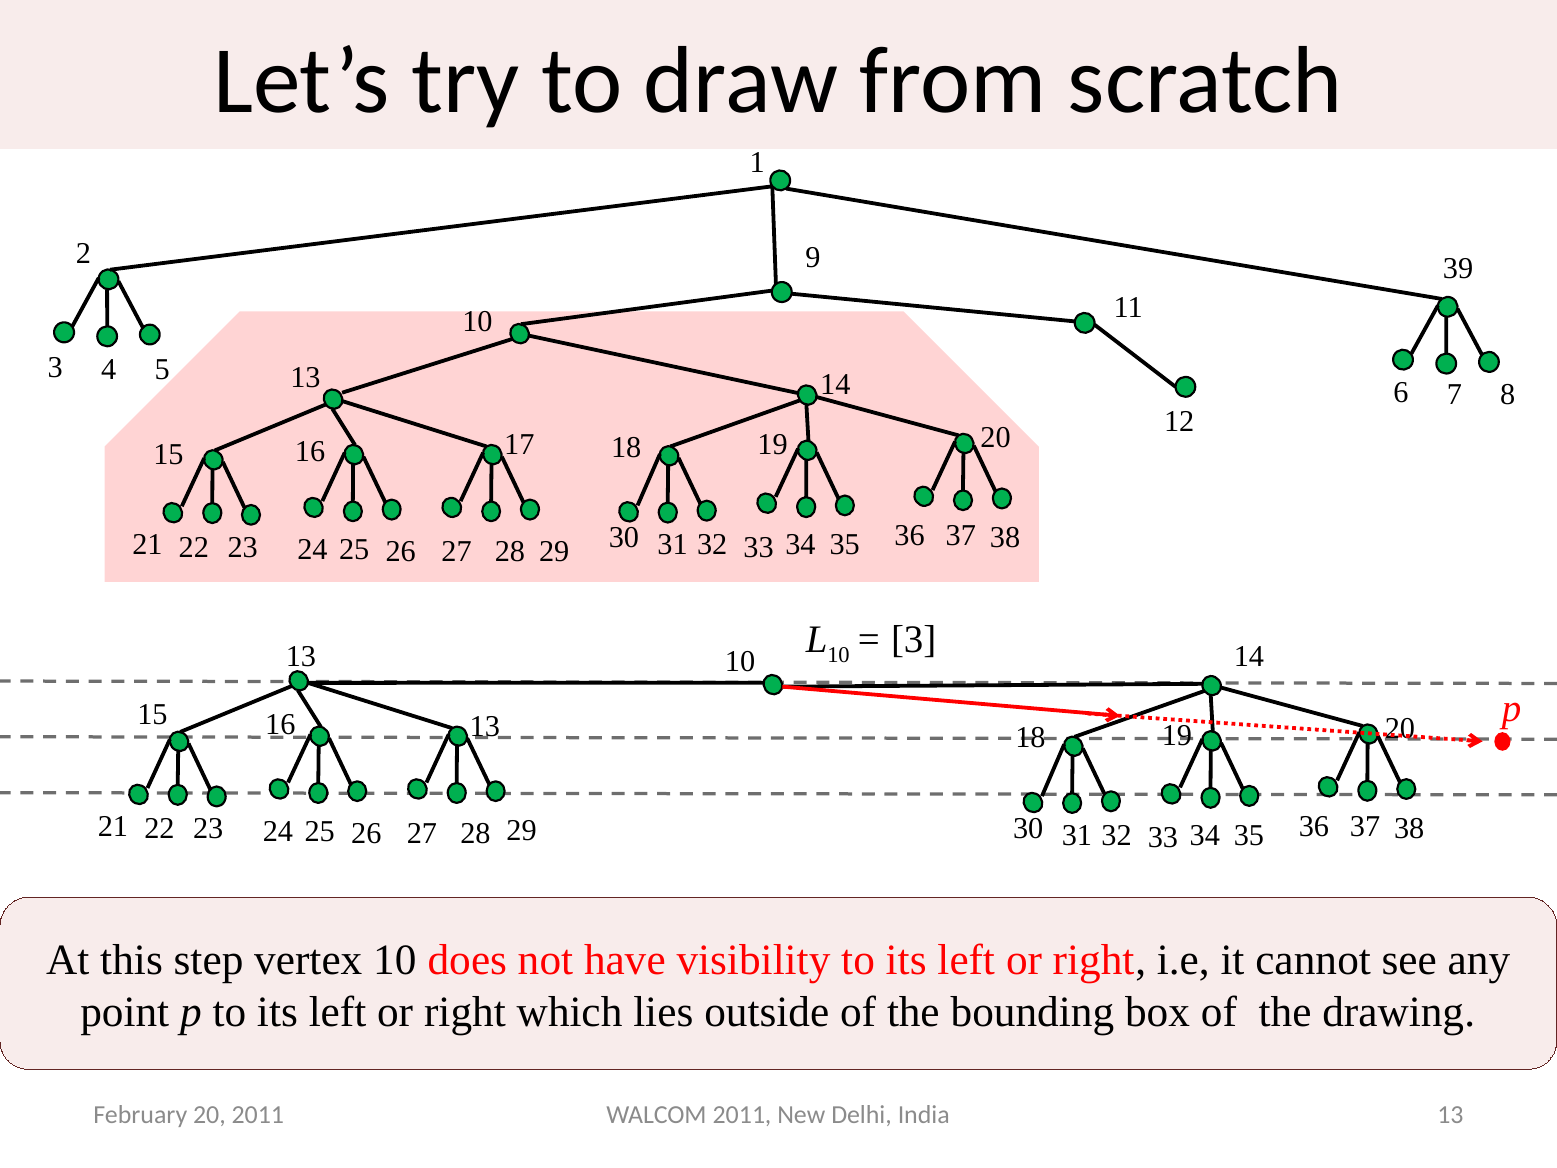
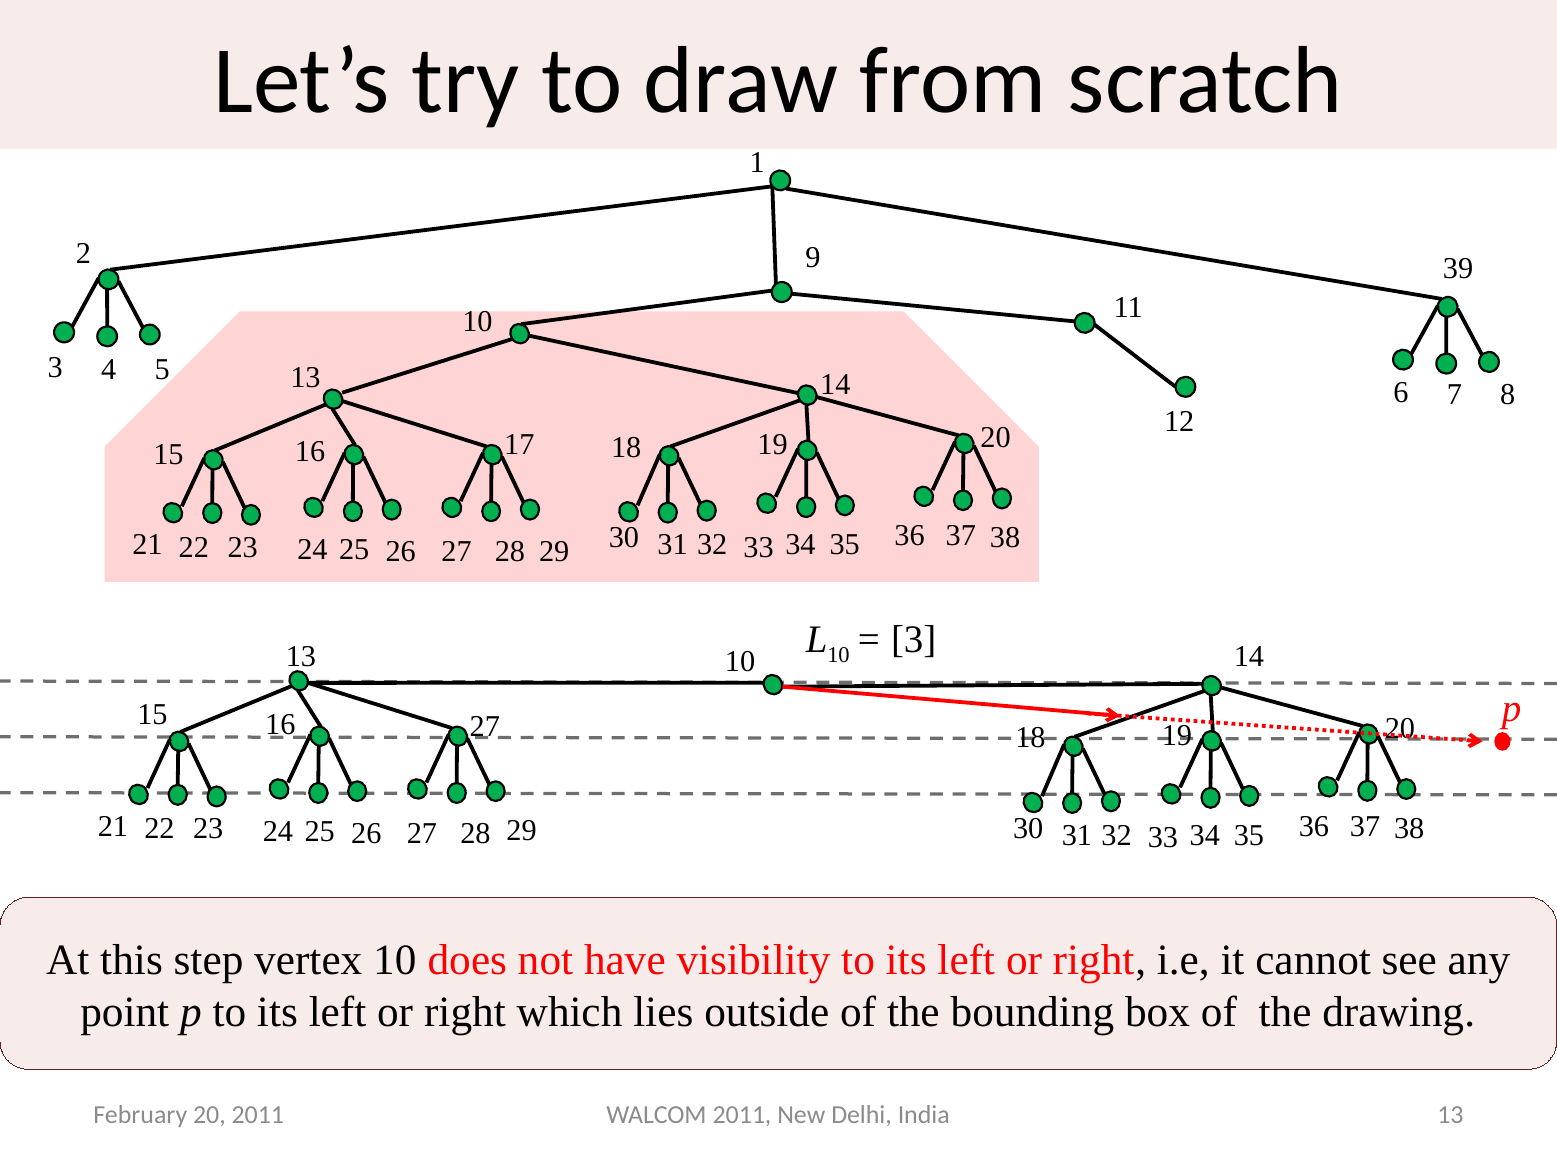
16 13: 13 -> 27 (485, 726)
